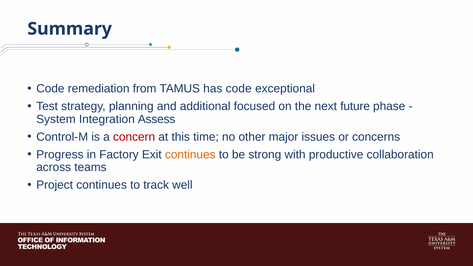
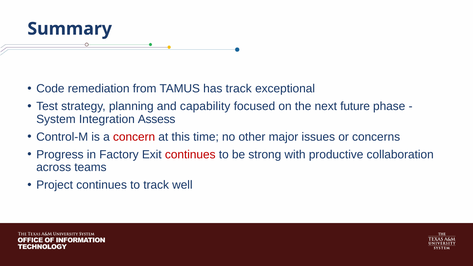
has code: code -> track (239, 89)
additional: additional -> capability (205, 106)
continues colour: orange -> red (190, 155)
